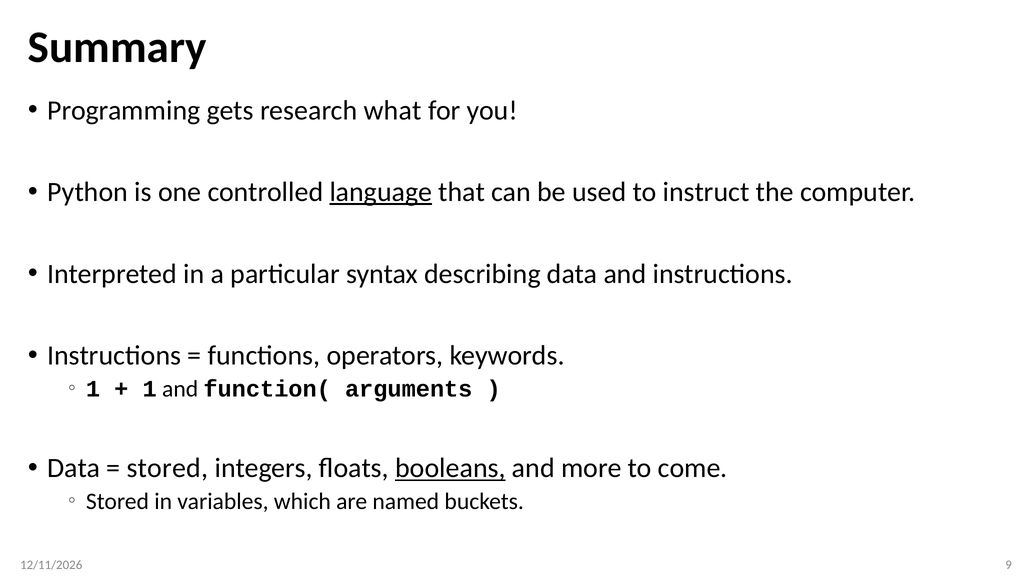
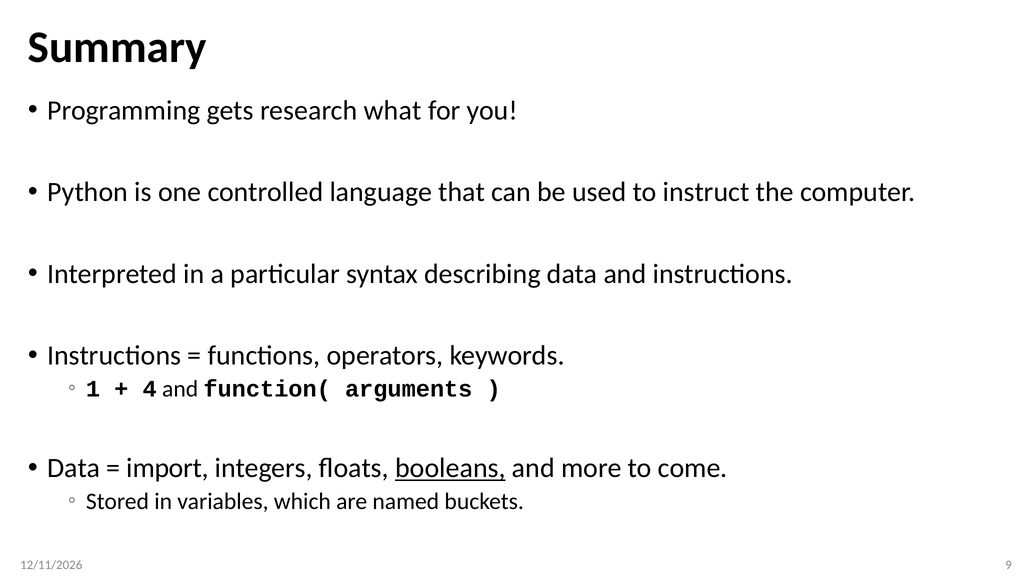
language underline: present -> none (381, 192)
1: 1 -> 4 (150, 389)
stored: stored -> import (168, 469)
